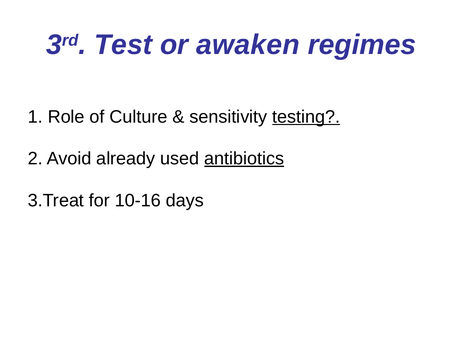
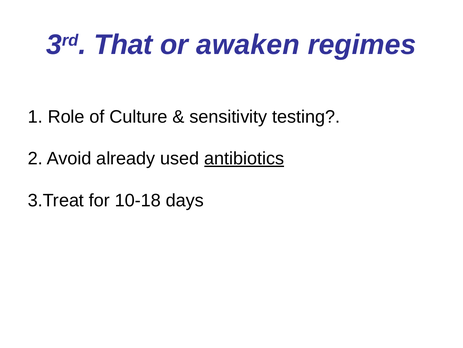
Test: Test -> That (123, 45)
testing underline: present -> none (306, 116)
10-16: 10-16 -> 10-18 (138, 200)
